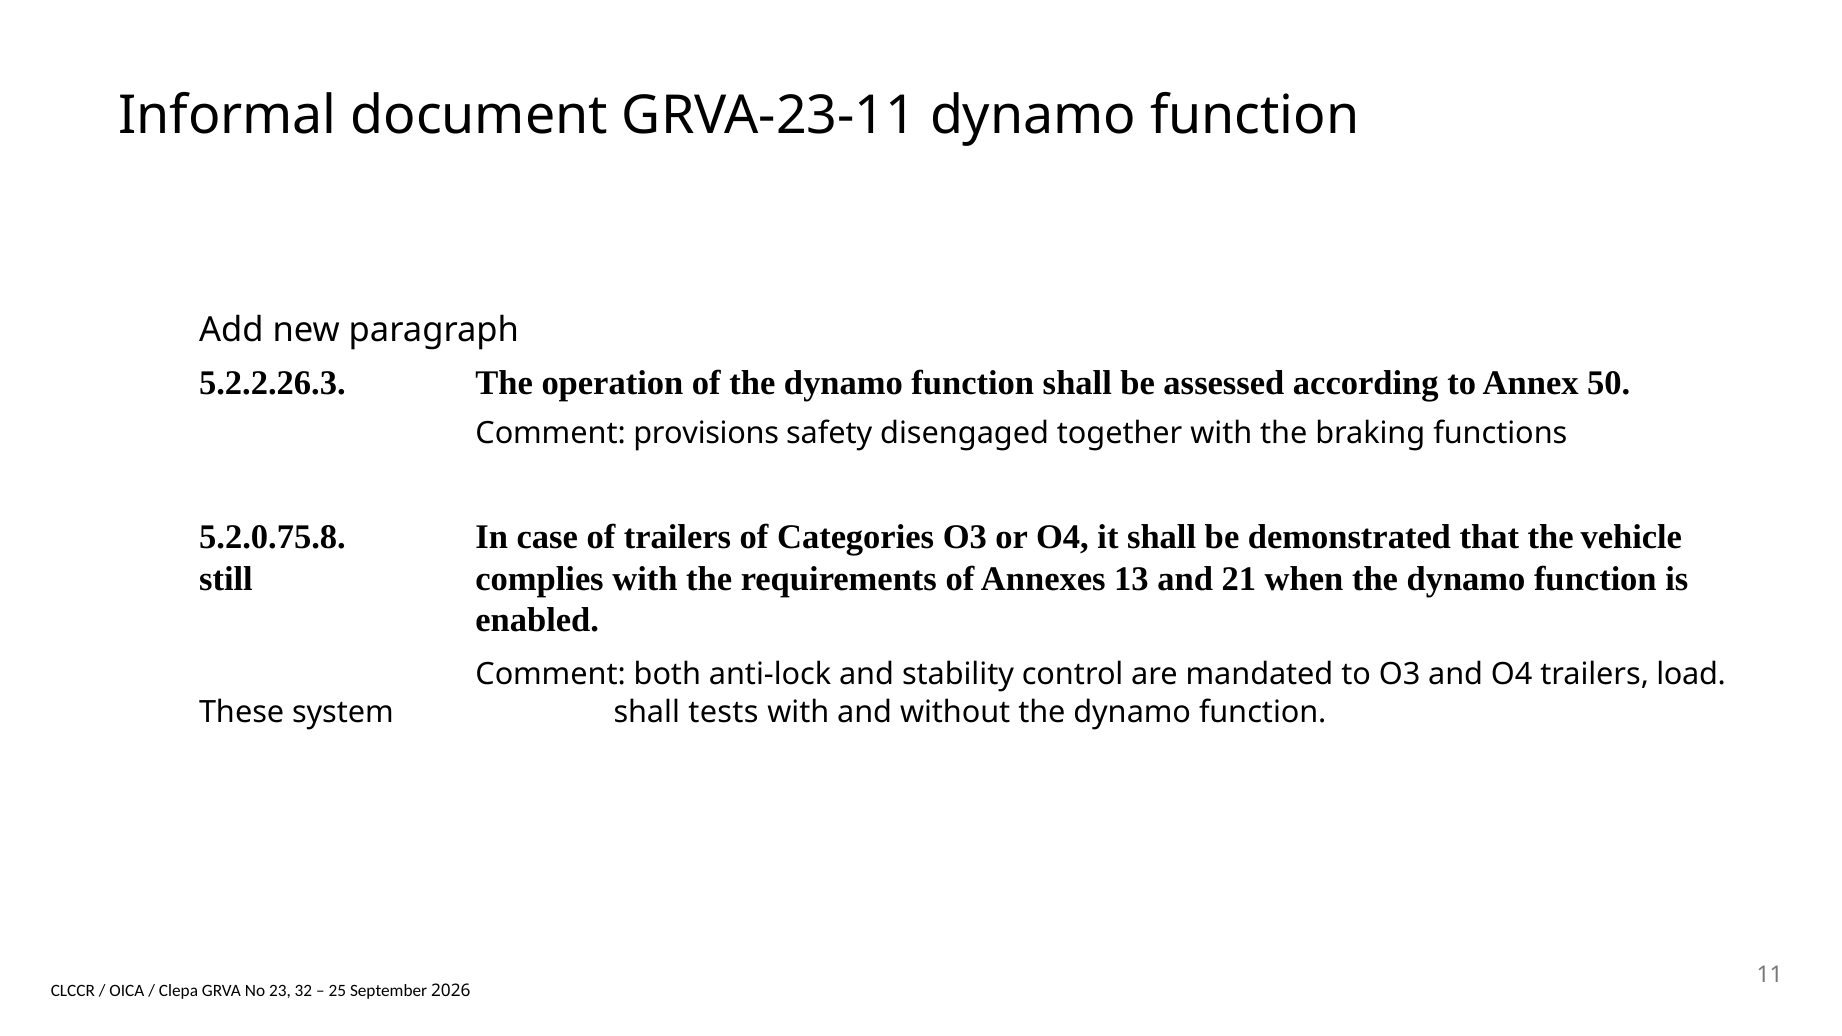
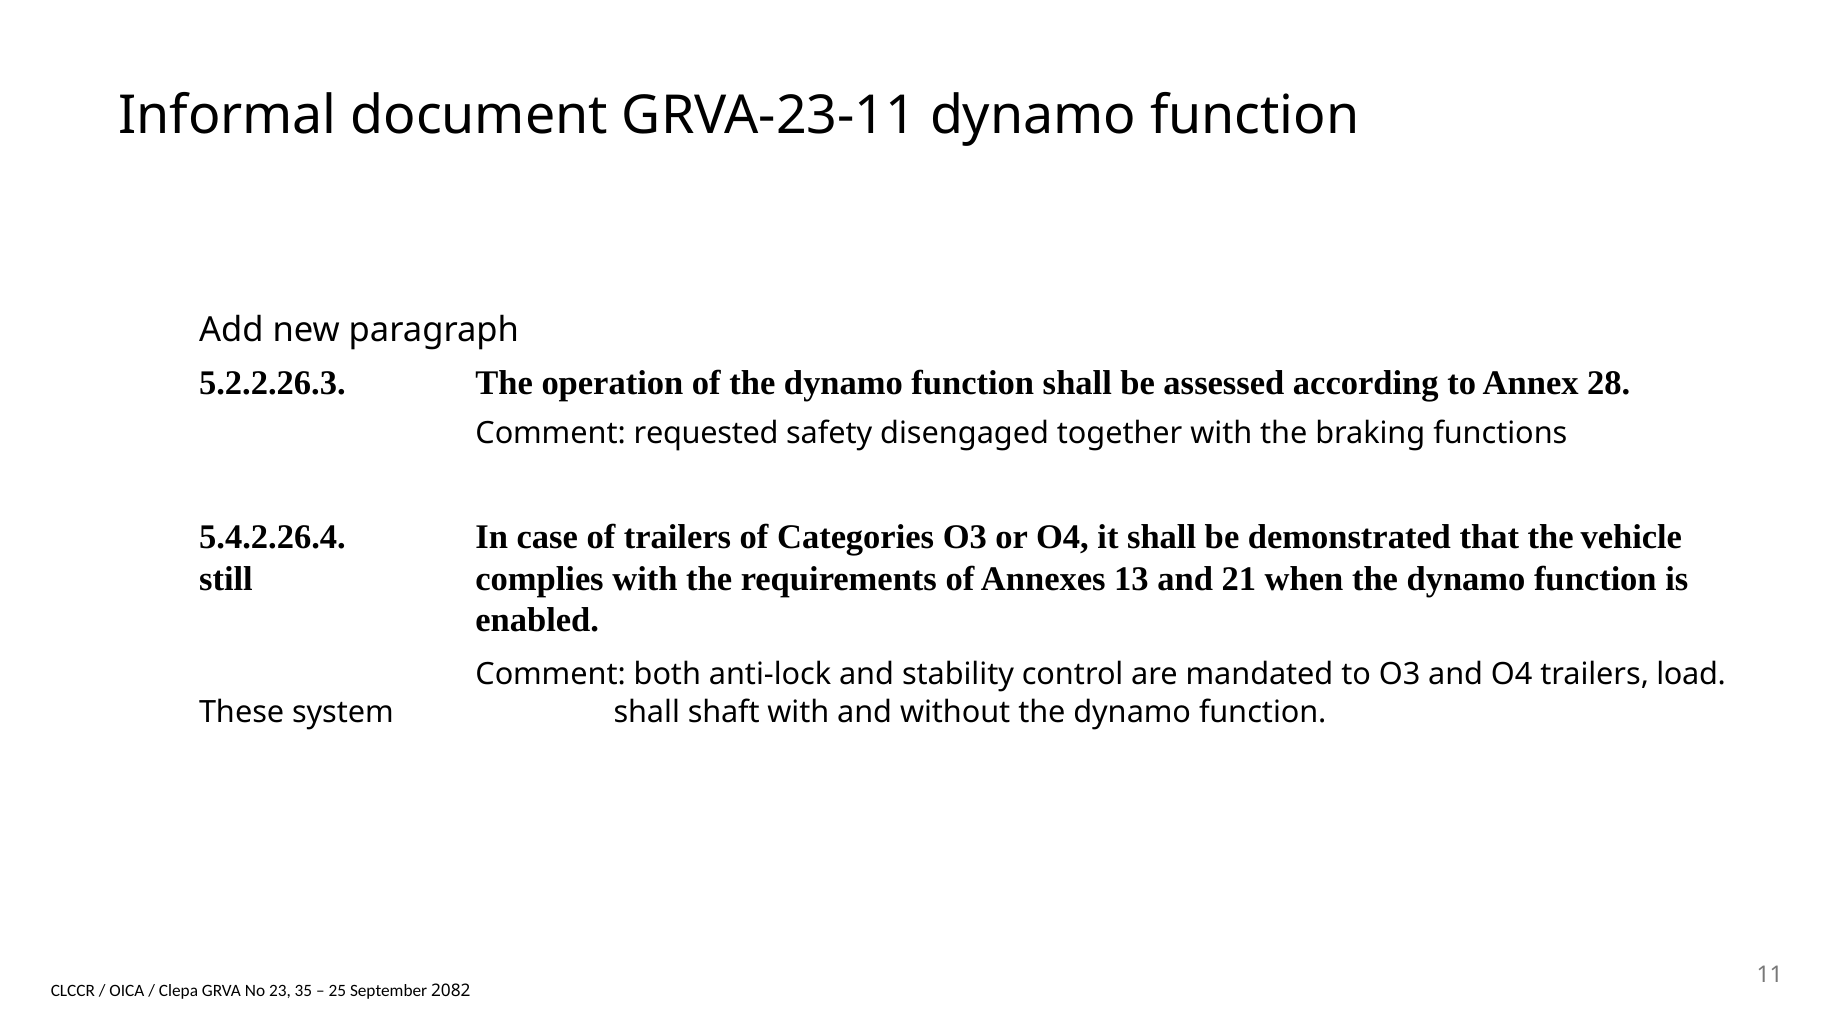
50: 50 -> 28 (1609, 383)
provisions: provisions -> requested (706, 433)
5.2.0.75.8: 5.2.0.75.8 -> 5.4.2.26.4 (273, 537)
tests: tests -> shaft (724, 712)
32: 32 -> 35 (303, 991)
2026: 2026 -> 2082 (451, 991)
